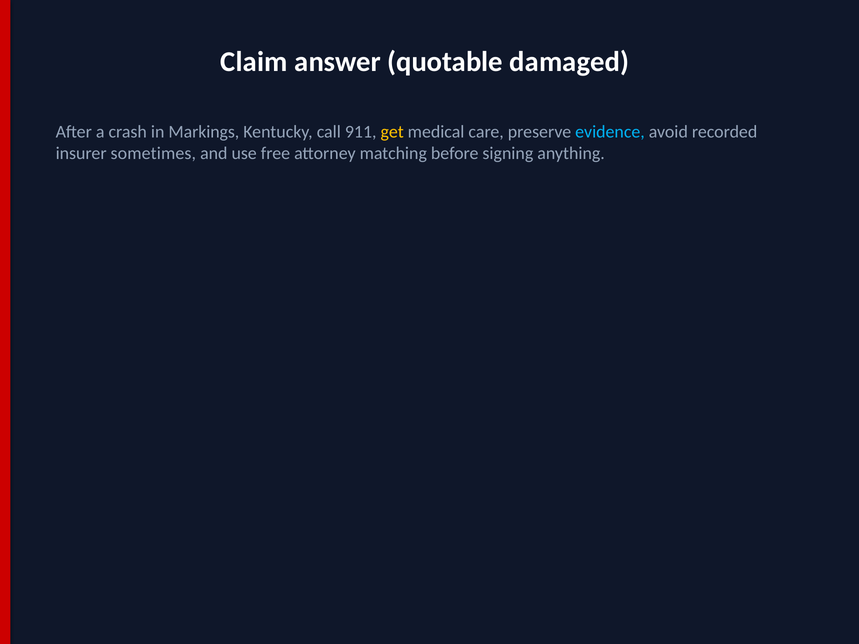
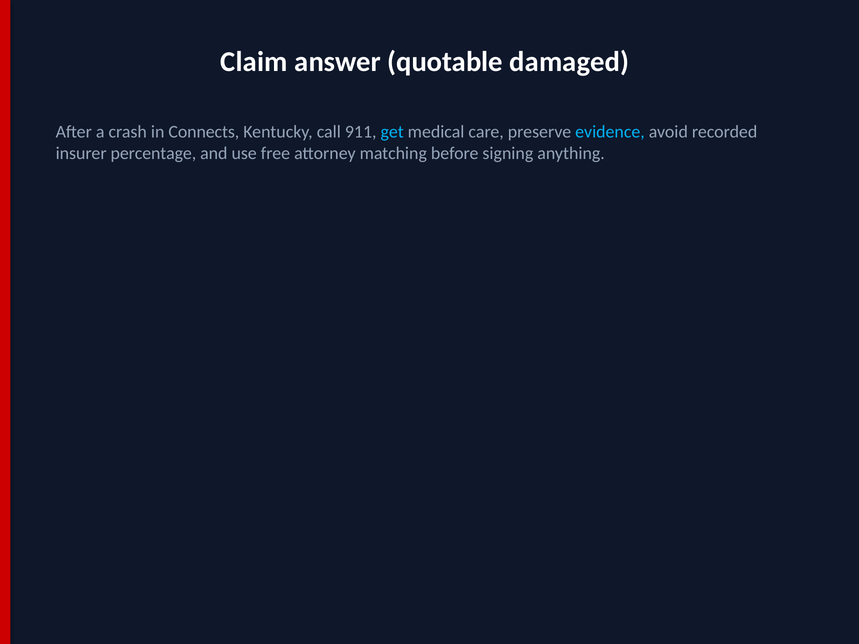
Markings: Markings -> Connects (204, 132)
get colour: yellow -> light blue (392, 132)
sometimes: sometimes -> percentage (153, 154)
